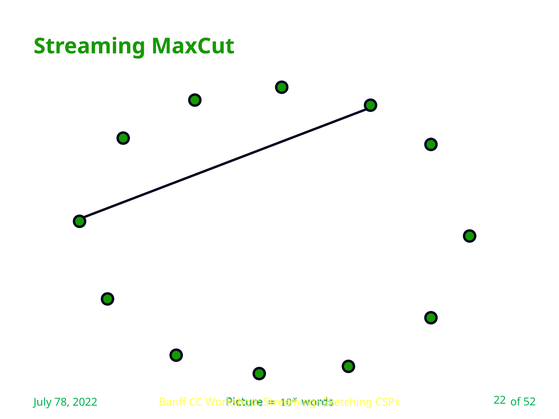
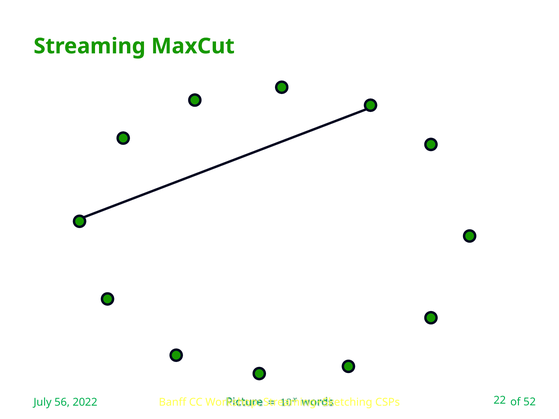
78: 78 -> 56 (62, 402)
